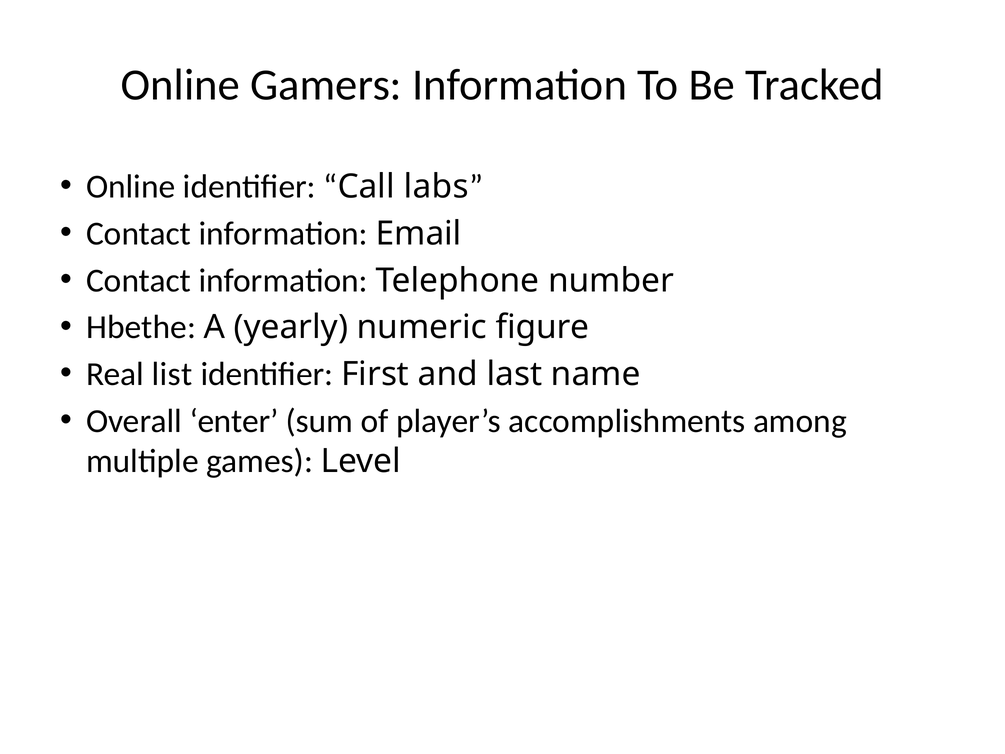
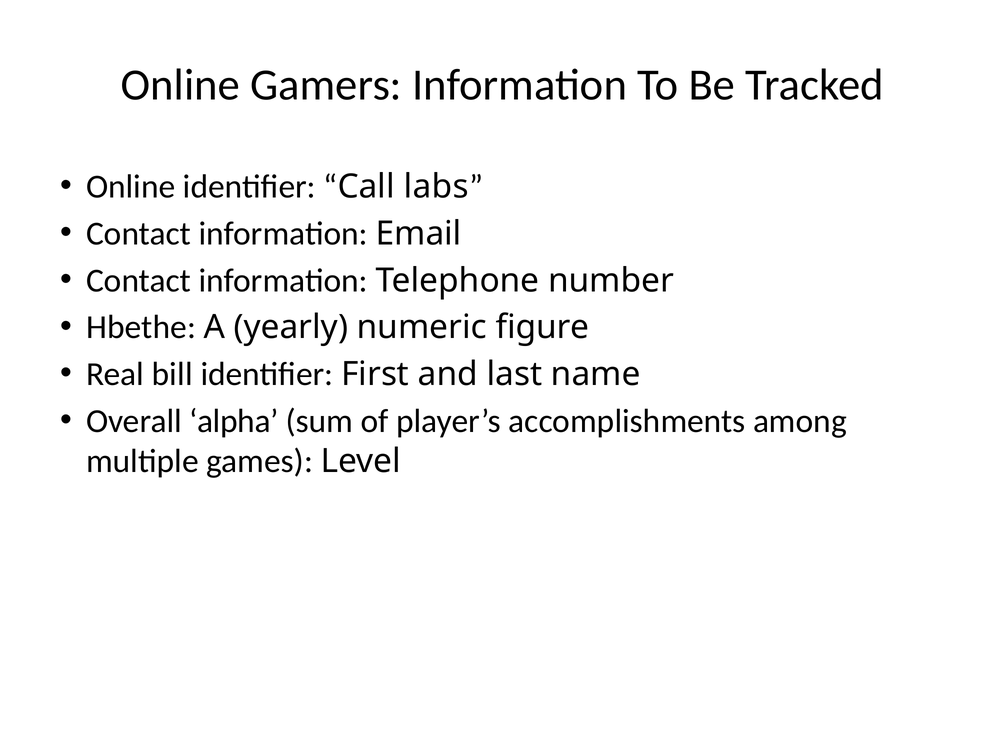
list: list -> bill (172, 374)
enter: enter -> alpha (234, 421)
